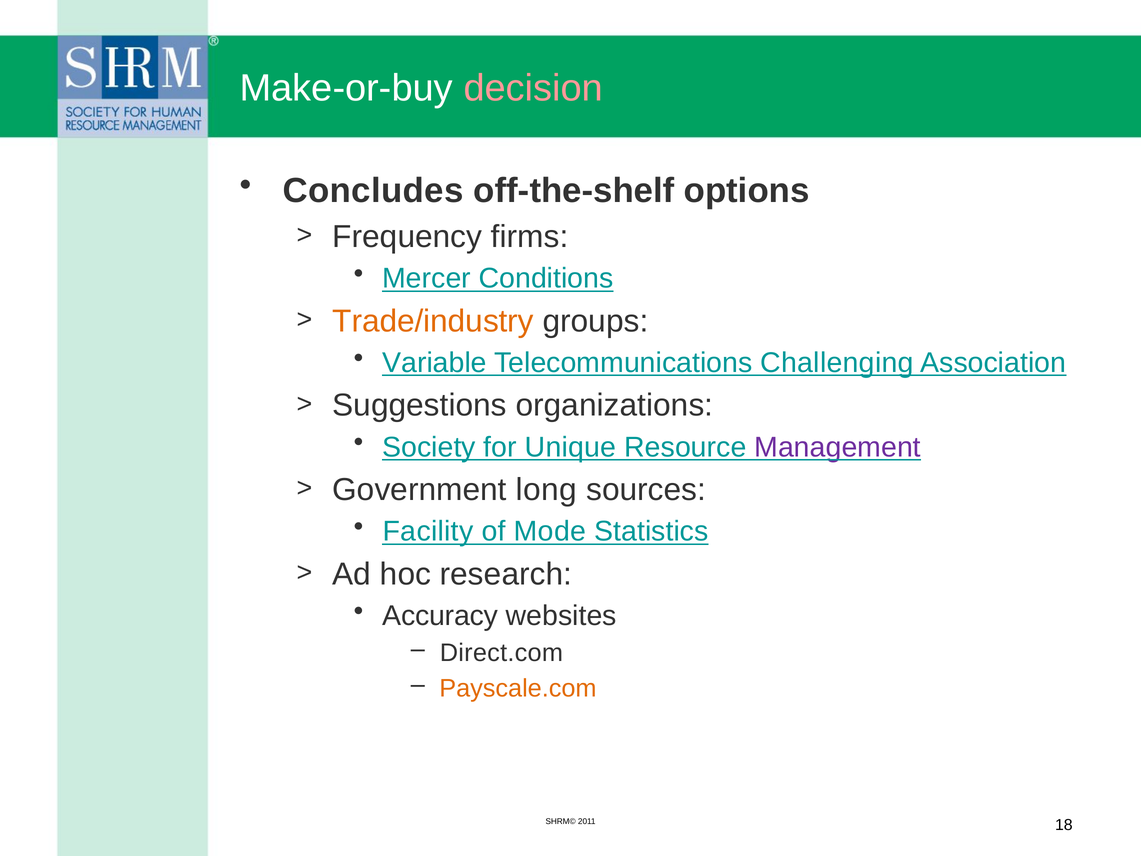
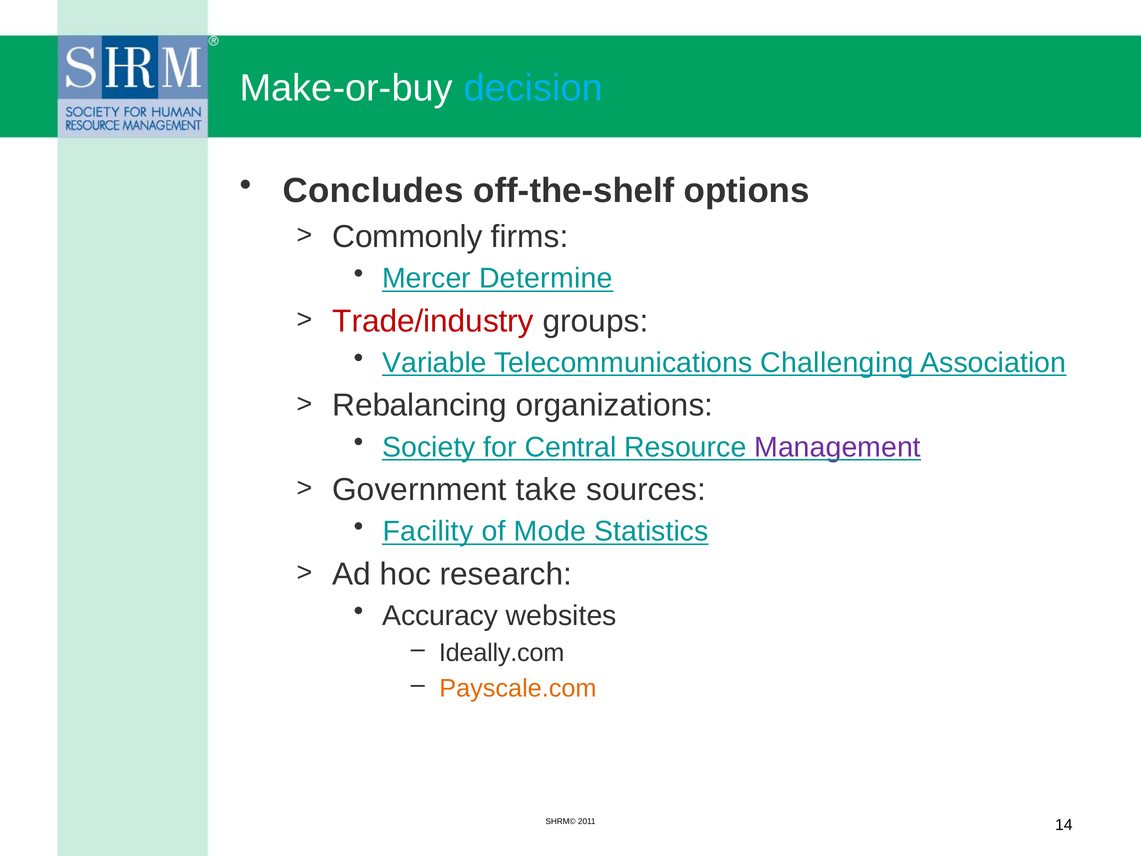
decision colour: pink -> light blue (533, 88)
Frequency: Frequency -> Commonly (407, 237)
Conditions: Conditions -> Determine (546, 278)
Trade/industry colour: orange -> red (433, 321)
Suggestions: Suggestions -> Rebalancing (420, 405)
Unique: Unique -> Central (571, 447)
long: long -> take (546, 490)
Direct.com: Direct.com -> Ideally.com (502, 653)
18: 18 -> 14 (1064, 825)
